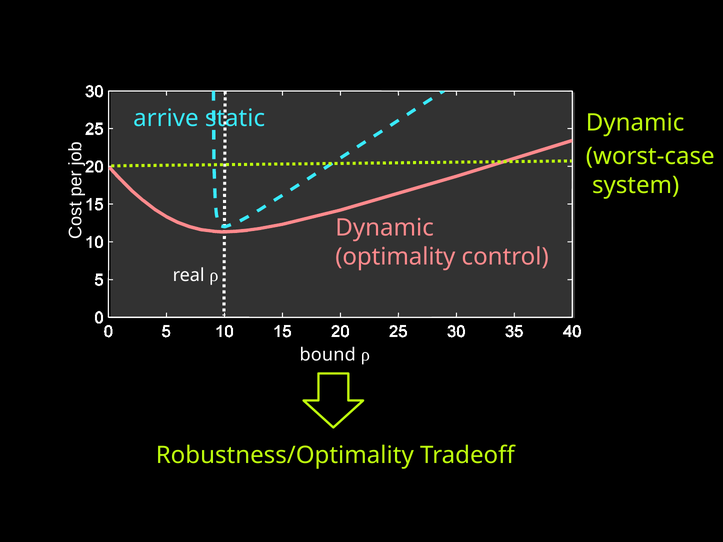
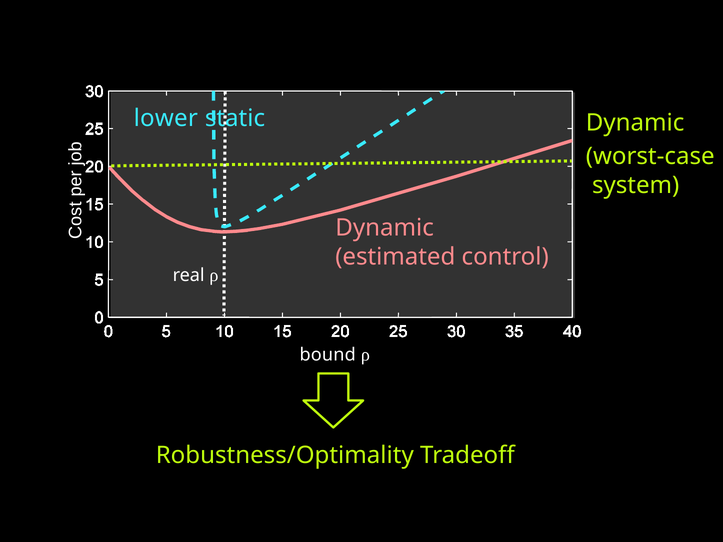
arrive: arrive -> lower (166, 118)
optimality: optimality -> estimated (395, 257)
